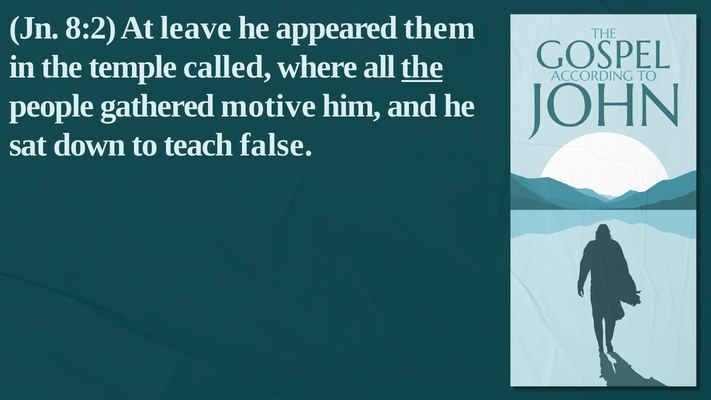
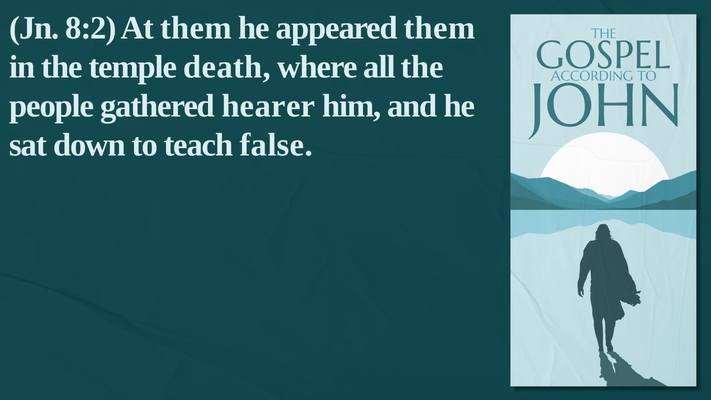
At leave: leave -> them (196, 28)
called: called -> death (227, 67)
the underline: present -> none (422, 67)
motive: motive -> hearer (268, 106)
